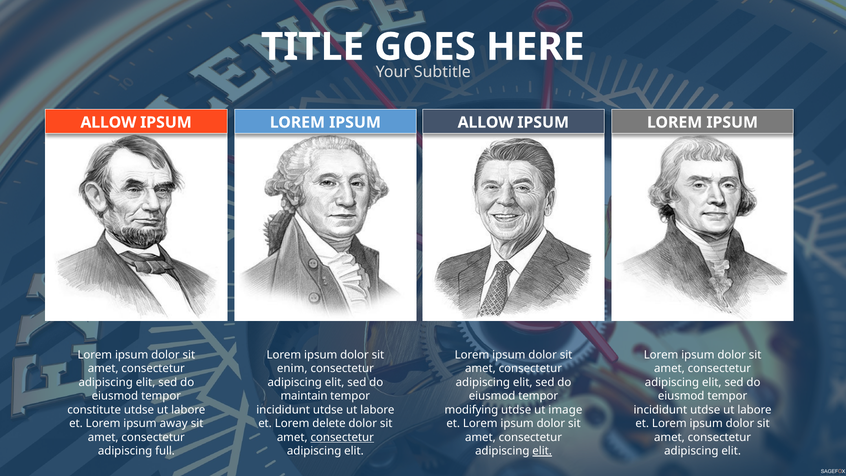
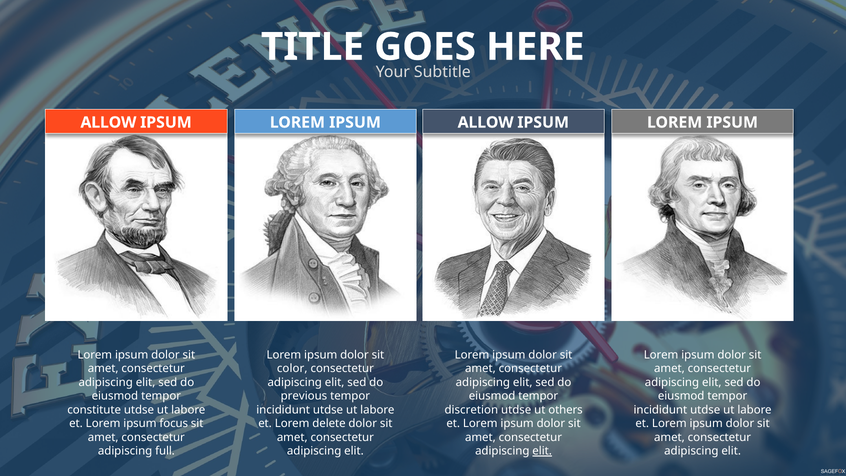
enim: enim -> color (292, 368)
maintain: maintain -> previous (304, 396)
modifying: modifying -> discretion (471, 410)
image: image -> others (565, 410)
away: away -> focus (174, 423)
consectetur underline: present -> none (342, 437)
